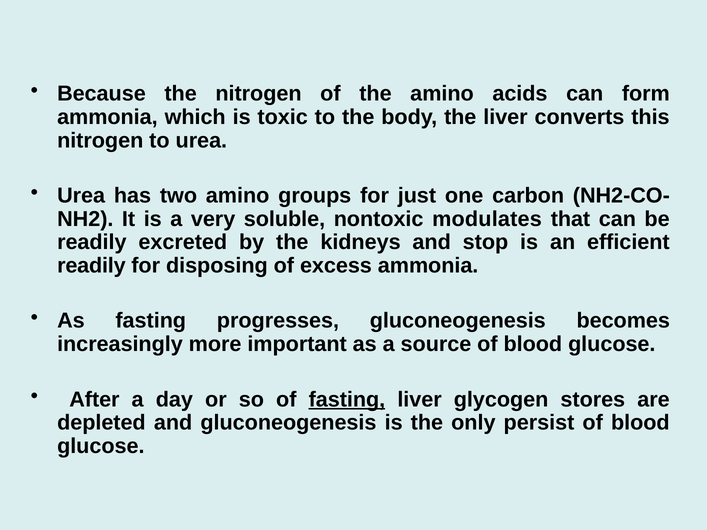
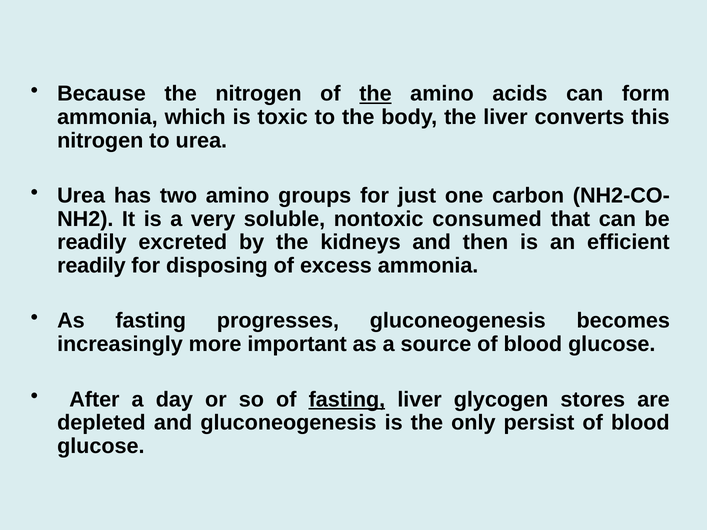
the underline: none -> present (375, 94)
modulates: modulates -> consumed (487, 219)
stop: stop -> then (485, 242)
